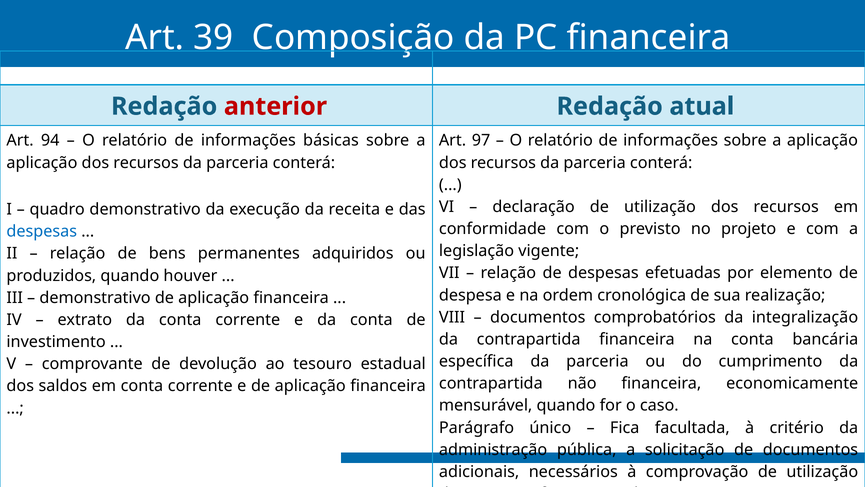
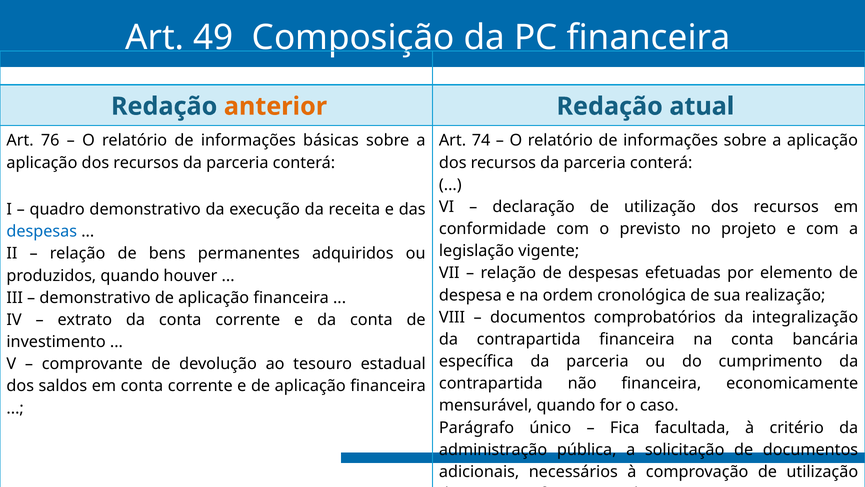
39: 39 -> 49 (213, 38)
anterior colour: red -> orange (275, 106)
94: 94 -> 76 (50, 140)
97: 97 -> 74 (481, 140)
